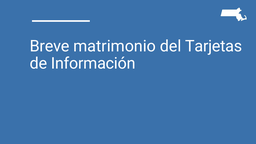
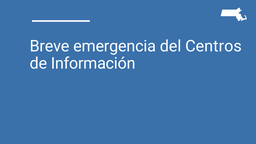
matrimonio: matrimonio -> emergencia (115, 46)
Tarjetas: Tarjetas -> Centros (213, 46)
